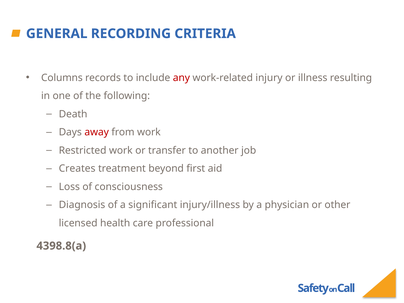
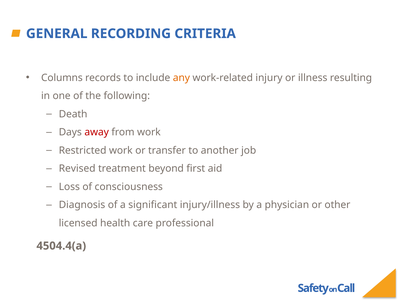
any colour: red -> orange (181, 78)
Creates: Creates -> Revised (77, 169)
4398.8(a: 4398.8(a -> 4504.4(a (61, 246)
